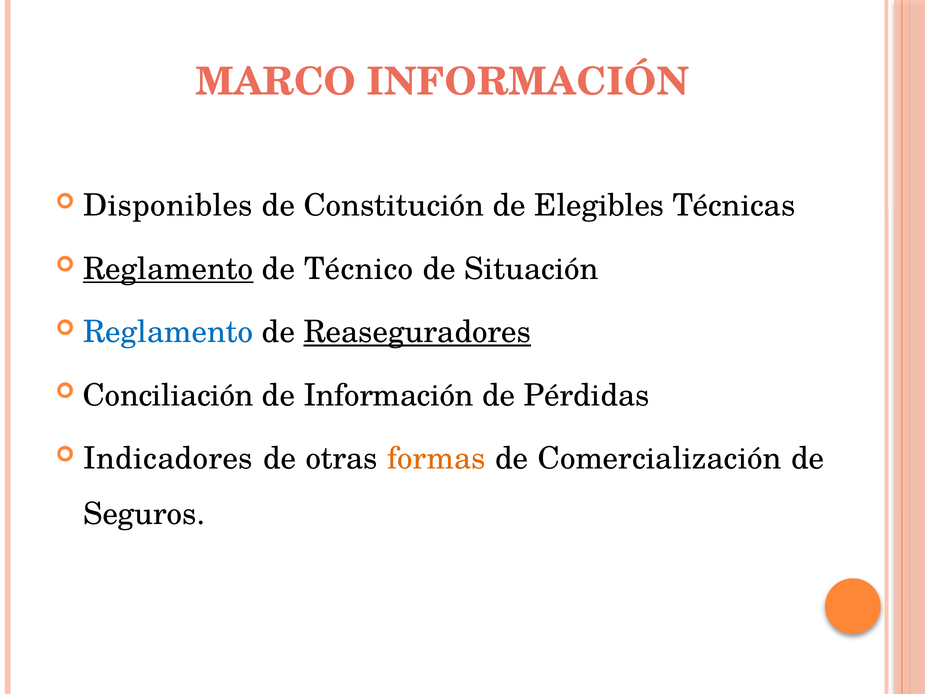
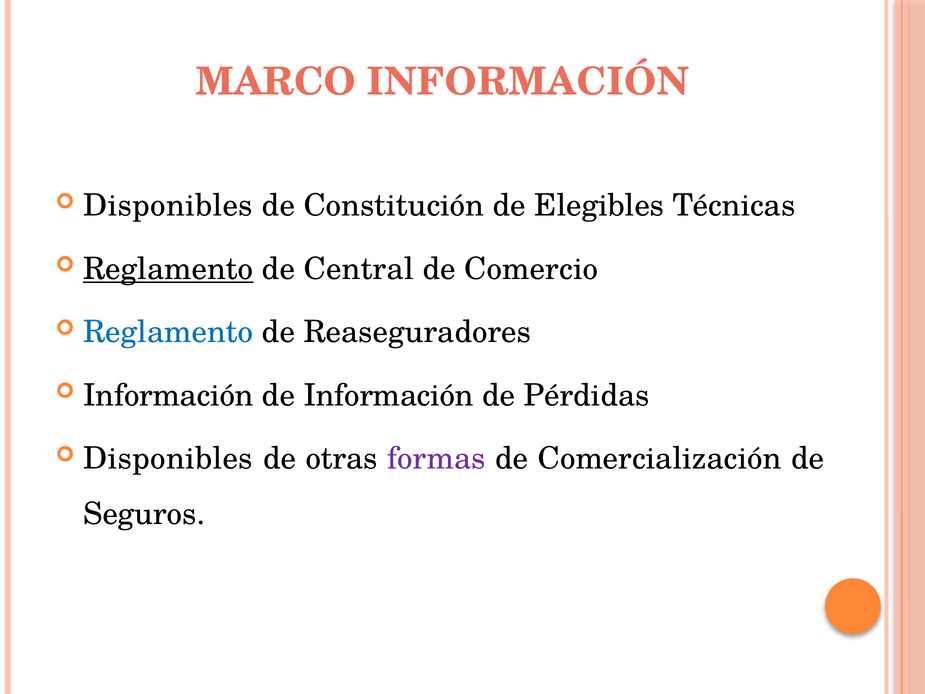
Técnico: Técnico -> Central (359, 269)
Situación: Situación -> Comercio (531, 269)
Reaseguradores underline: present -> none (417, 332)
Conciliación: Conciliación -> Información (168, 395)
Indicadores: Indicadores -> Disponibles (168, 459)
formas colour: orange -> purple (436, 459)
